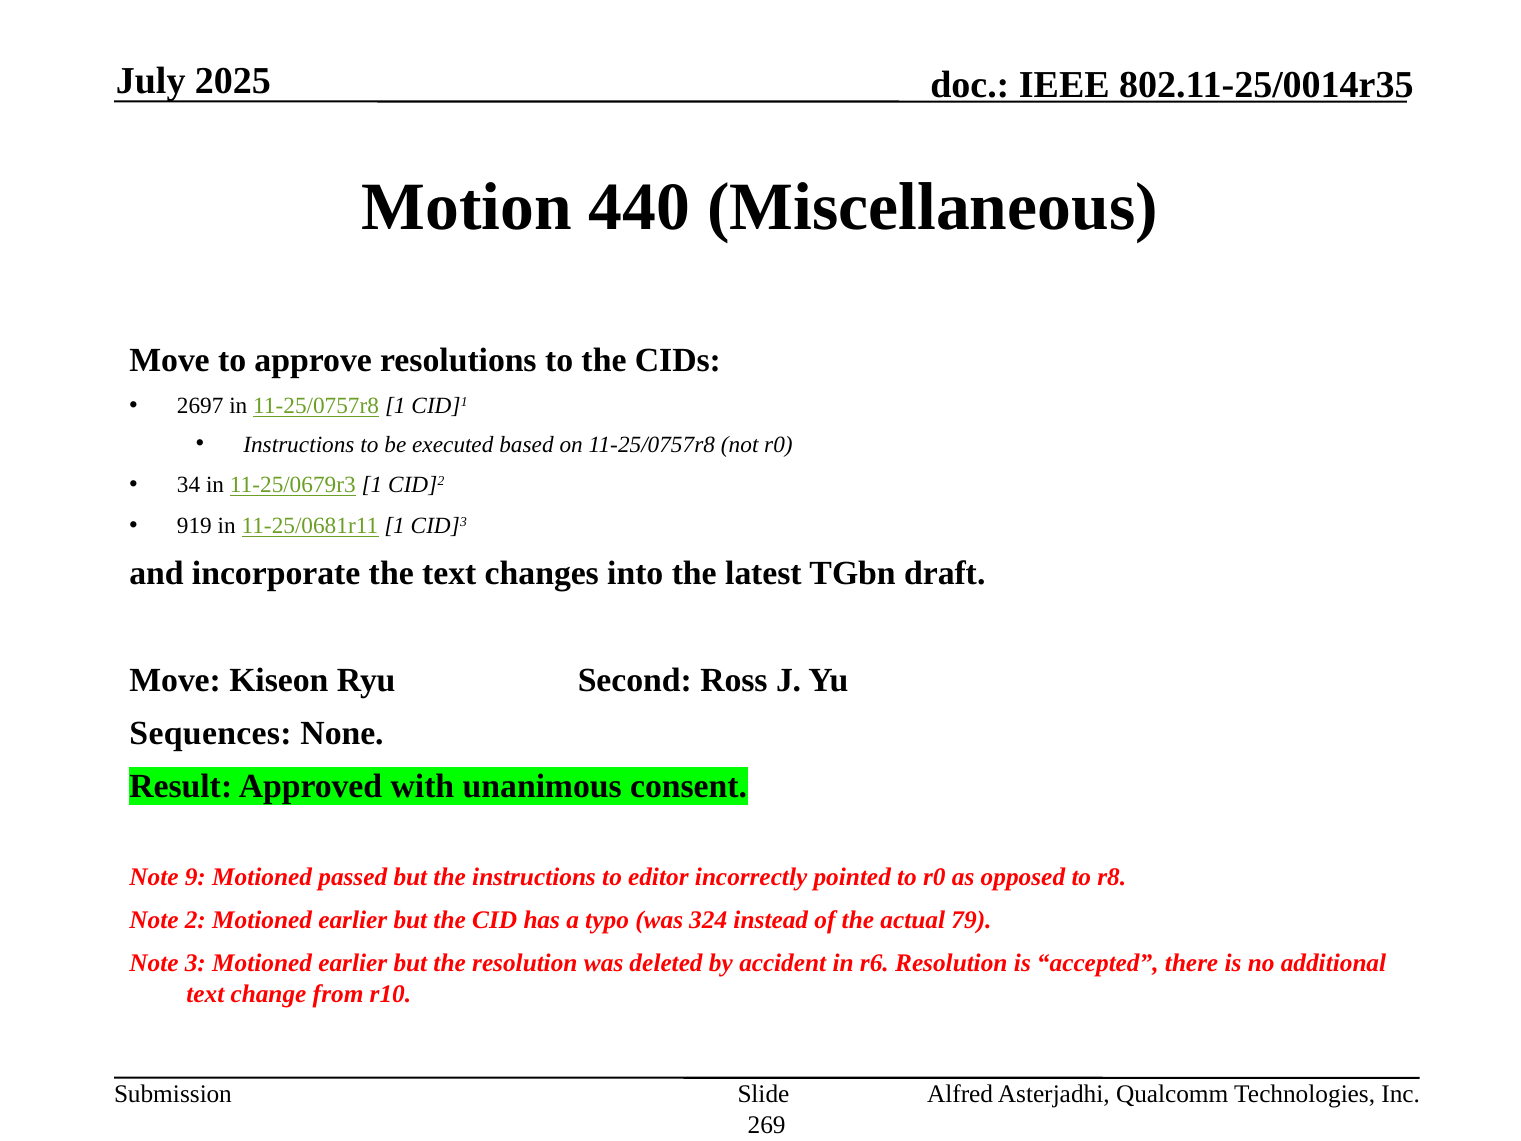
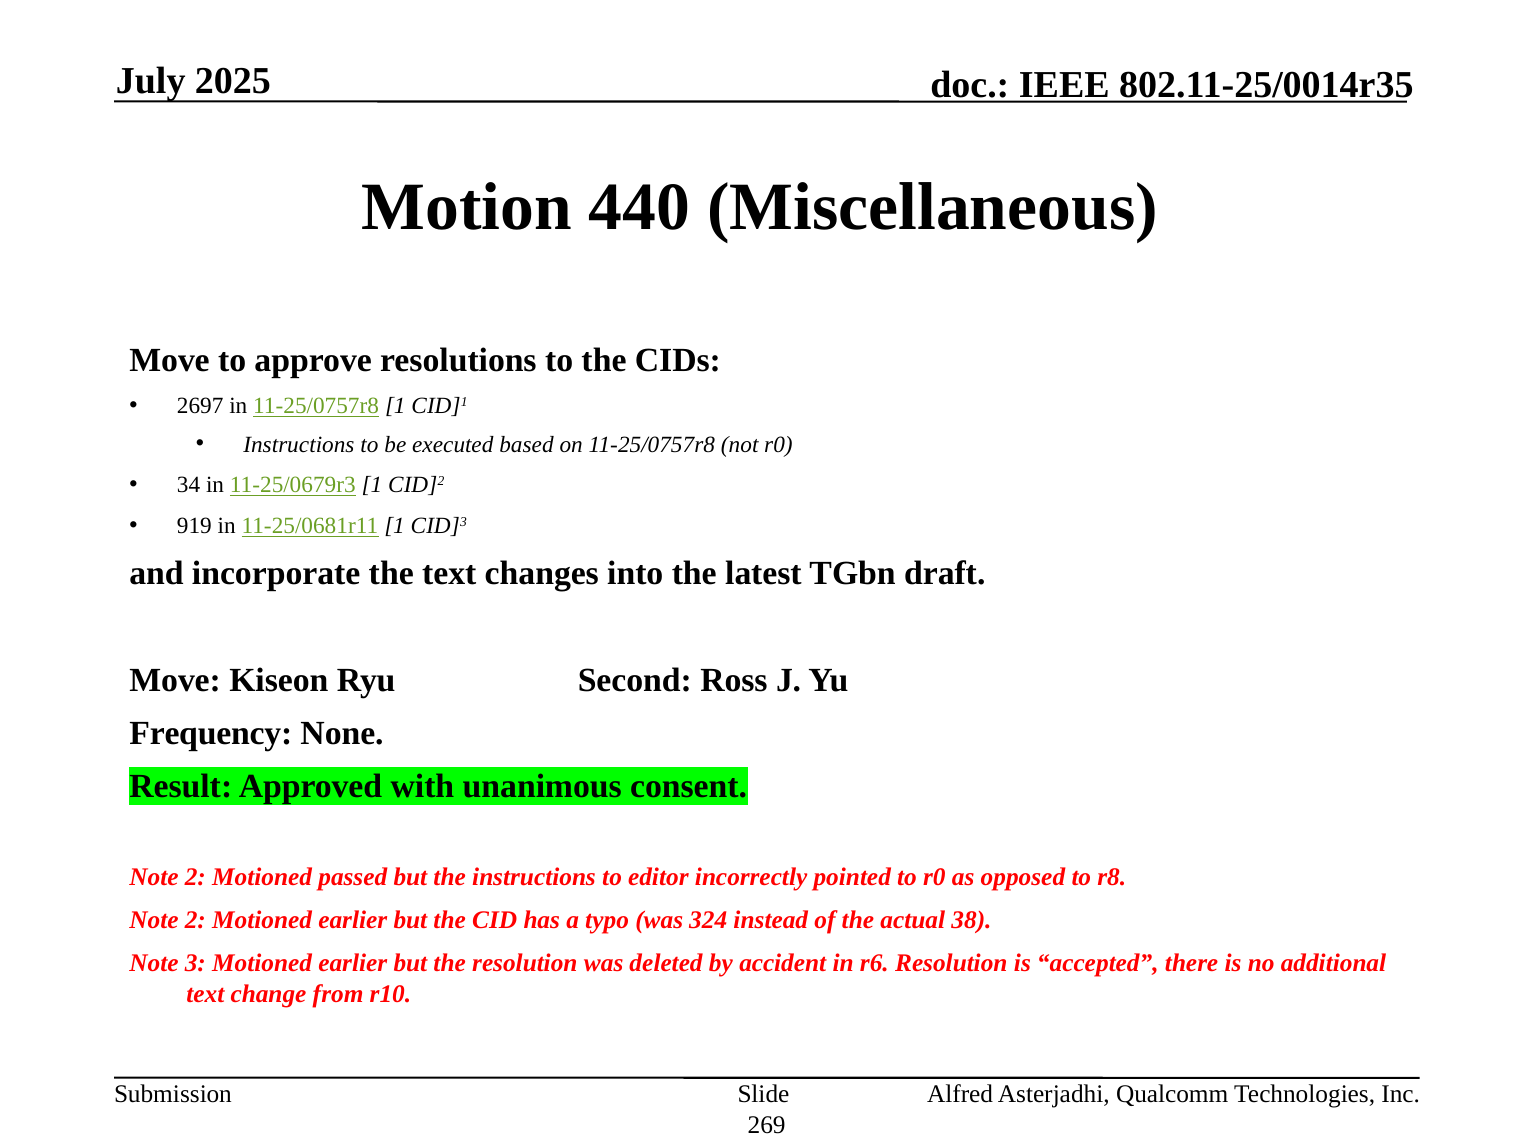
Sequences: Sequences -> Frequency (211, 733)
9: 9 -> 2 (195, 877)
79: 79 -> 38 (971, 920)
